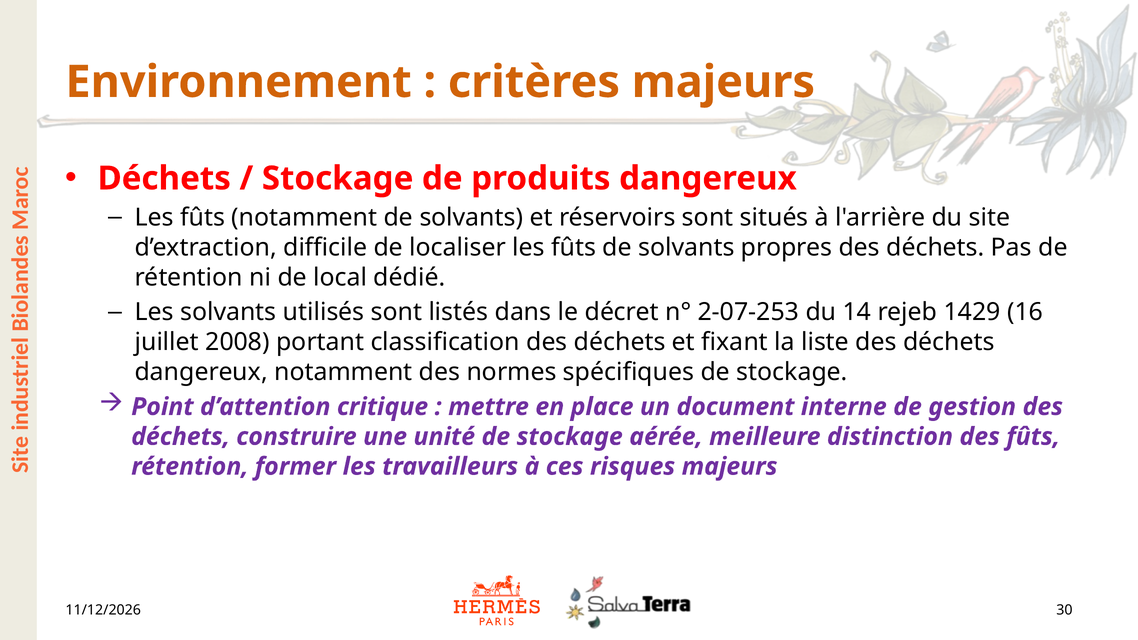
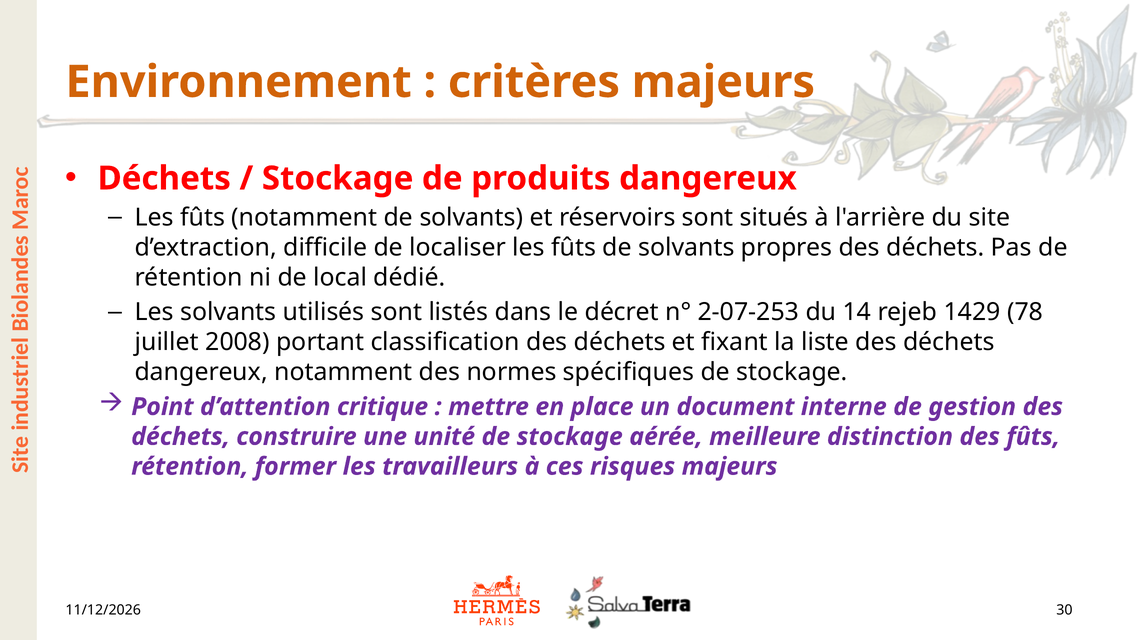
16: 16 -> 78 (1025, 312)
